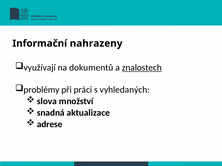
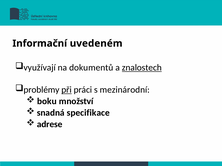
nahrazeny: nahrazeny -> uvedeném (96, 44)
při underline: none -> present (67, 90)
vyhledaných: vyhledaných -> mezinárodní (125, 90)
slova: slova -> boku (47, 102)
aktualizace: aktualizace -> specifikace (88, 113)
